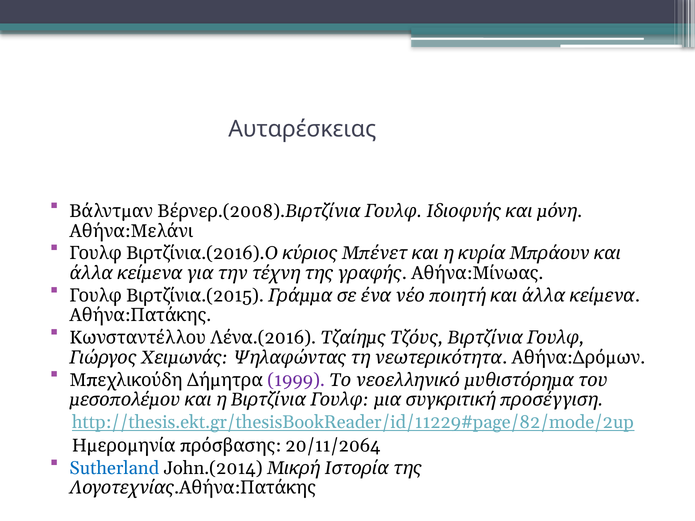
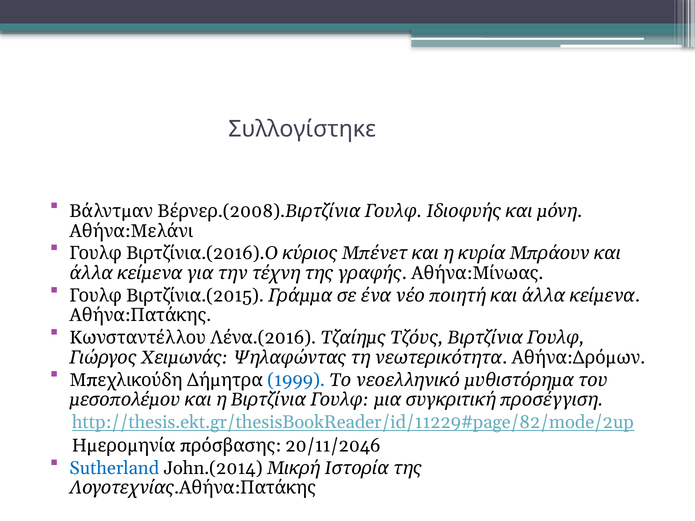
Αυταρέσκειας: Αυταρέσκειας -> Συλλογίστηκε (302, 129)
1999 colour: purple -> blue (296, 380)
20/11/2064: 20/11/2064 -> 20/11/2046 (333, 446)
